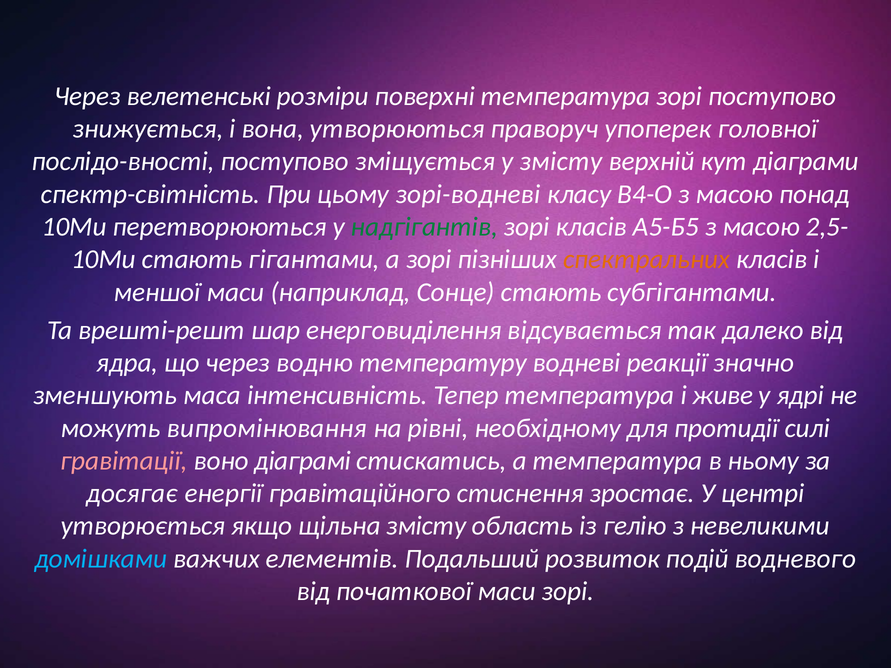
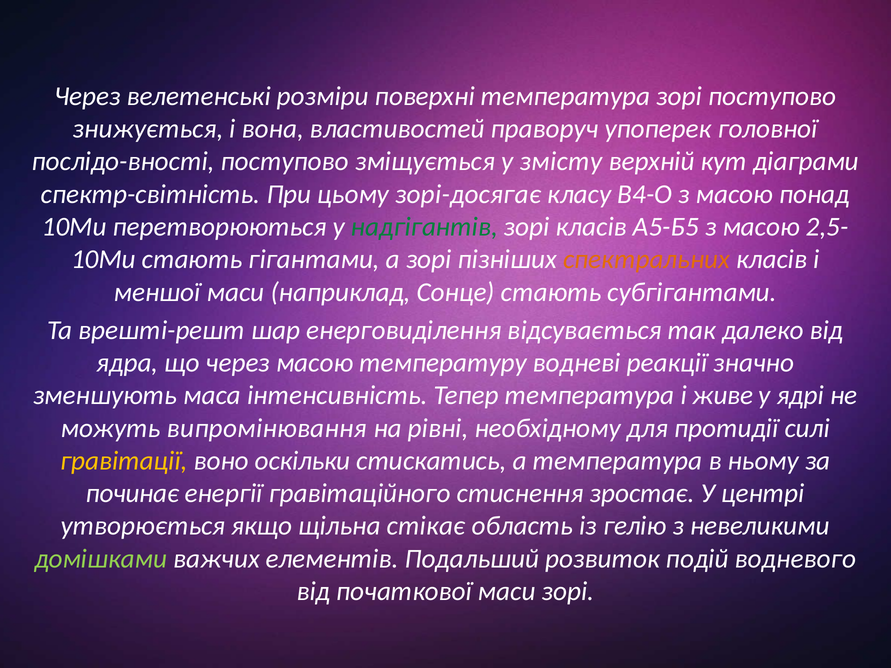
утворюються: утворюються -> властивостей (397, 129)
зорі-водневі: зорі-водневі -> зорі-досягає (468, 194)
через водню: водню -> масою (315, 363)
гравітації colour: pink -> yellow (124, 461)
діаграмі: діаграмі -> оскільки (303, 461)
досягає: досягає -> починає (132, 494)
щільна змісту: змісту -> стікає (426, 526)
домішками colour: light blue -> light green (101, 559)
